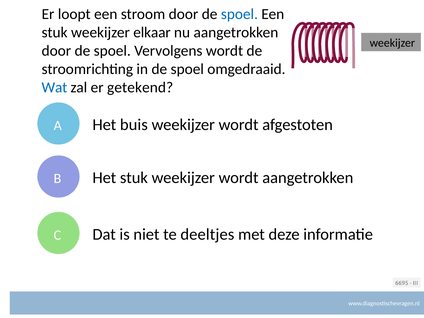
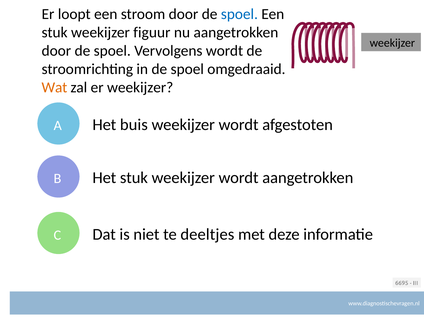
elkaar: elkaar -> figuur (152, 32)
Wat colour: blue -> orange (54, 87)
er getekend: getekend -> weekijzer (140, 87)
